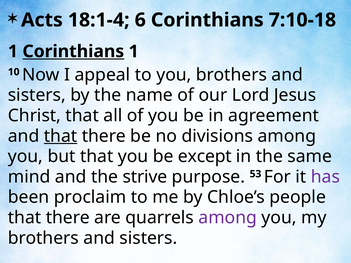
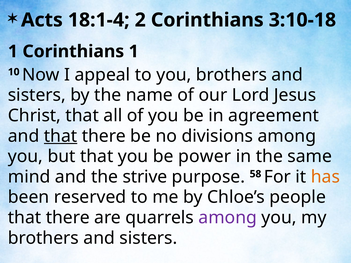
6: 6 -> 2 (140, 20)
7:10-18: 7:10-18 -> 3:10-18 (302, 20)
Corinthians underline: present -> none (73, 51)
except: except -> power (205, 157)
53: 53 -> 58 (255, 174)
has colour: purple -> orange (325, 177)
proclaim: proclaim -> reserved (90, 197)
